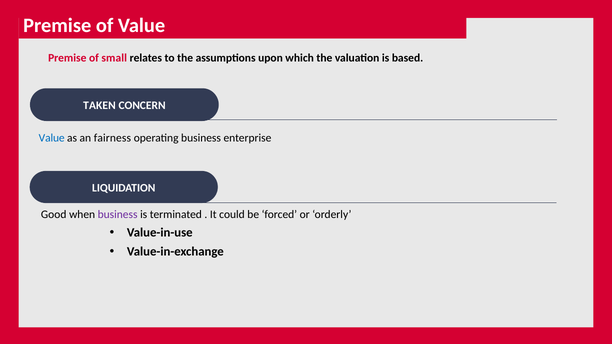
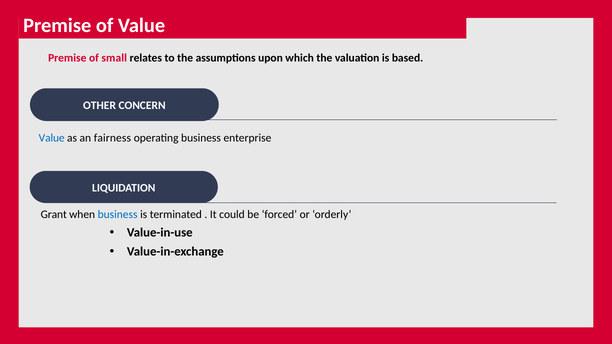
TAKEN: TAKEN -> OTHER (100, 106)
Good: Good -> Grant (54, 215)
business colour: purple -> blue (118, 215)
